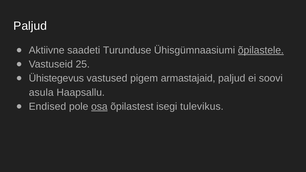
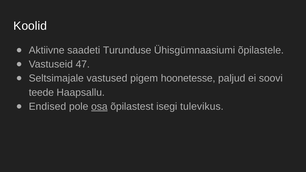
Paljud: Paljud -> Koolid (30, 26)
õpilastele underline: present -> none (261, 50)
25: 25 -> 47 (83, 64)
Ühistegevus: Ühistegevus -> Seltsimajale (56, 78)
armastajaid: armastajaid -> hoonetesse (188, 78)
asula: asula -> teede (41, 93)
